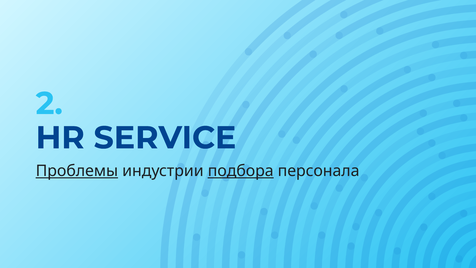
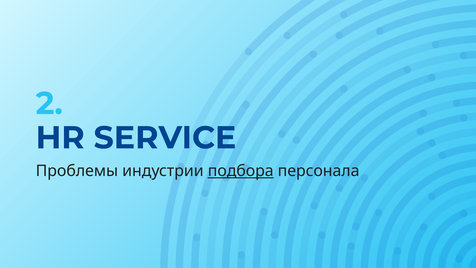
Проблемы underline: present -> none (77, 171)
